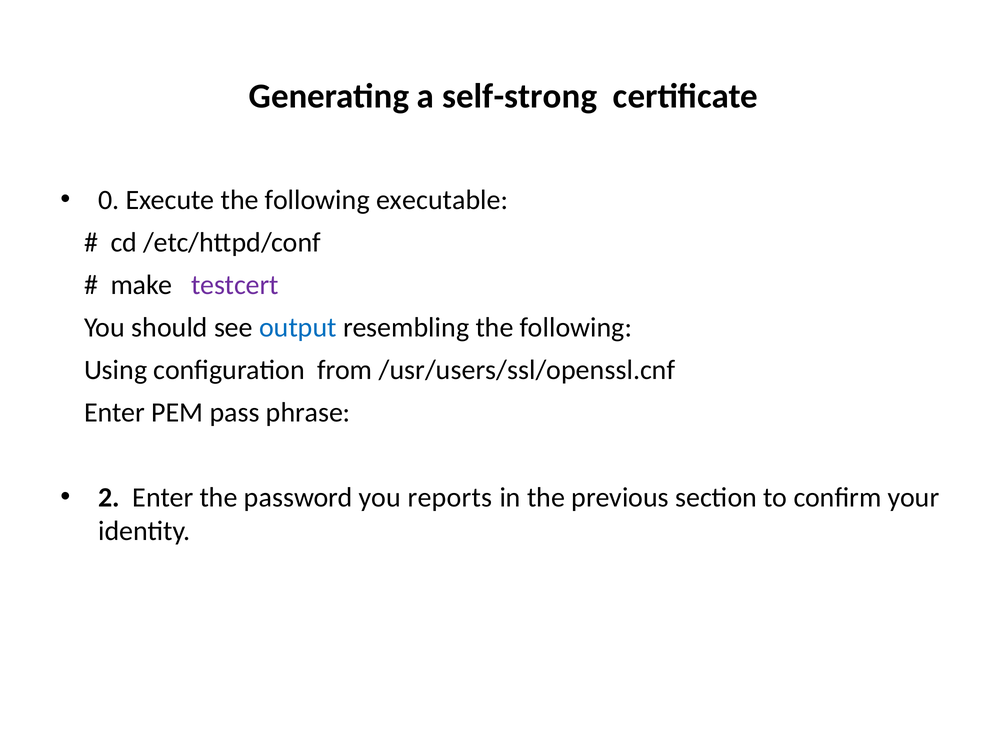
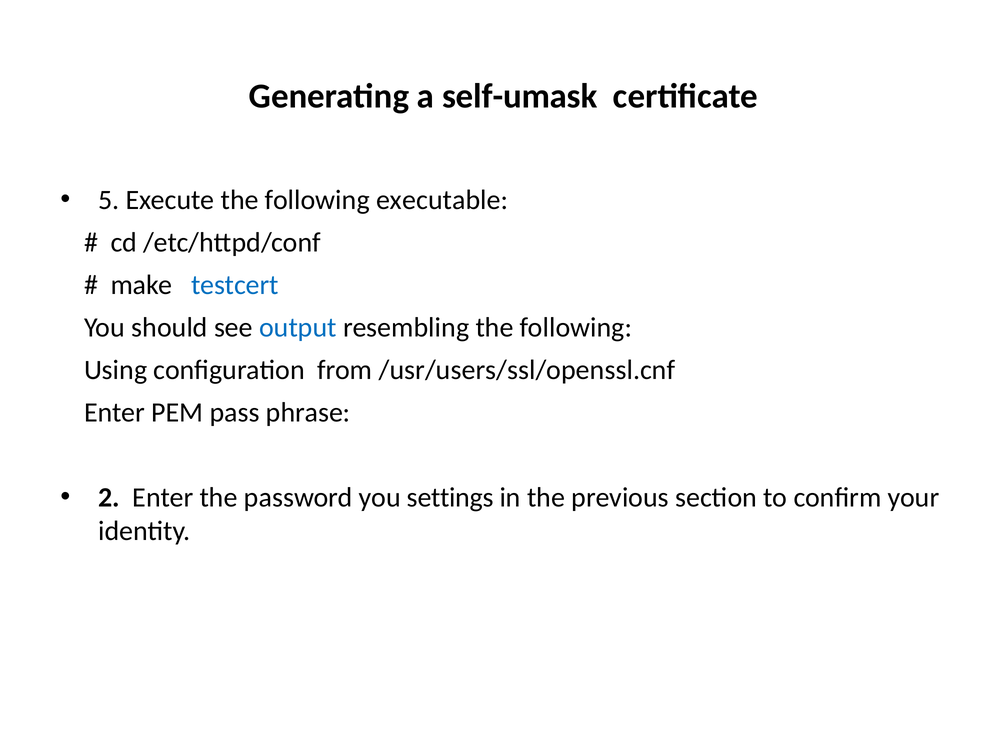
self-strong: self-strong -> self-umask (520, 96)
0: 0 -> 5 (109, 200)
testcert colour: purple -> blue (235, 285)
reports: reports -> settings (450, 498)
